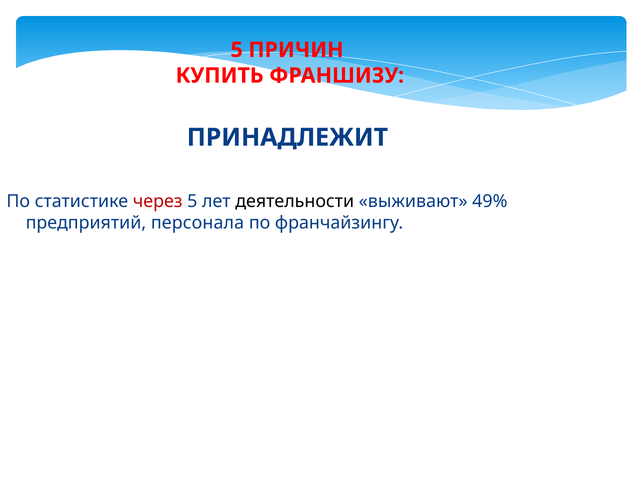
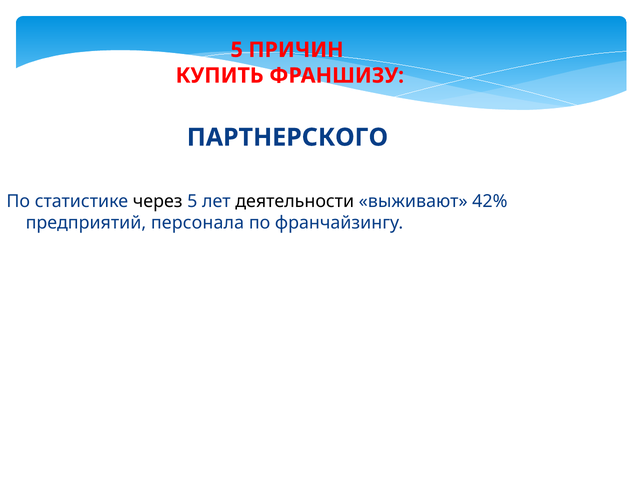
ПРИНАДЛЕЖИТ: ПРИНАДЛЕЖИТ -> ПАРТНЕРСКОГО (287, 137)
через colour: red -> black (158, 201)
49%: 49% -> 42% (490, 201)
